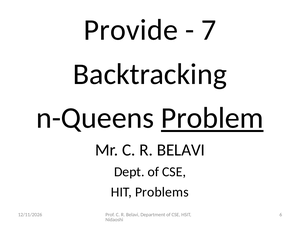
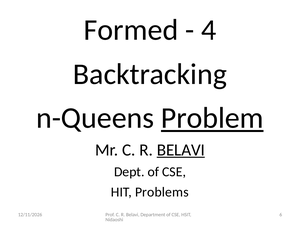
Provide: Provide -> Formed (131, 30)
7: 7 -> 4 (209, 30)
BELAVI underline: none -> present (181, 150)
